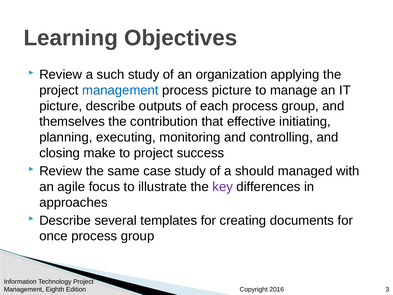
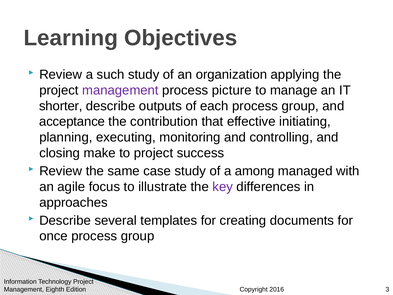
management colour: blue -> purple (120, 90)
picture: picture -> shorter (61, 106)
themselves: themselves -> acceptance (72, 122)
should: should -> among (255, 171)
